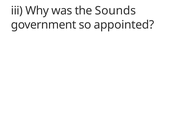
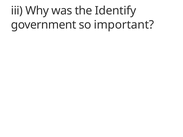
Sounds: Sounds -> Identify (116, 11)
appointed: appointed -> important (124, 25)
